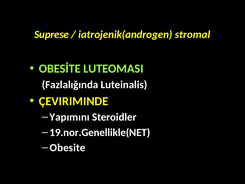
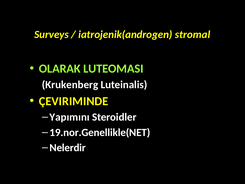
Suprese: Suprese -> Surveys (52, 34)
OBESİTE: OBESİTE -> OLARAK (60, 69)
Fazlalığında: Fazlalığında -> Krukenberg (70, 85)
Obesite: Obesite -> Nelerdir (68, 148)
